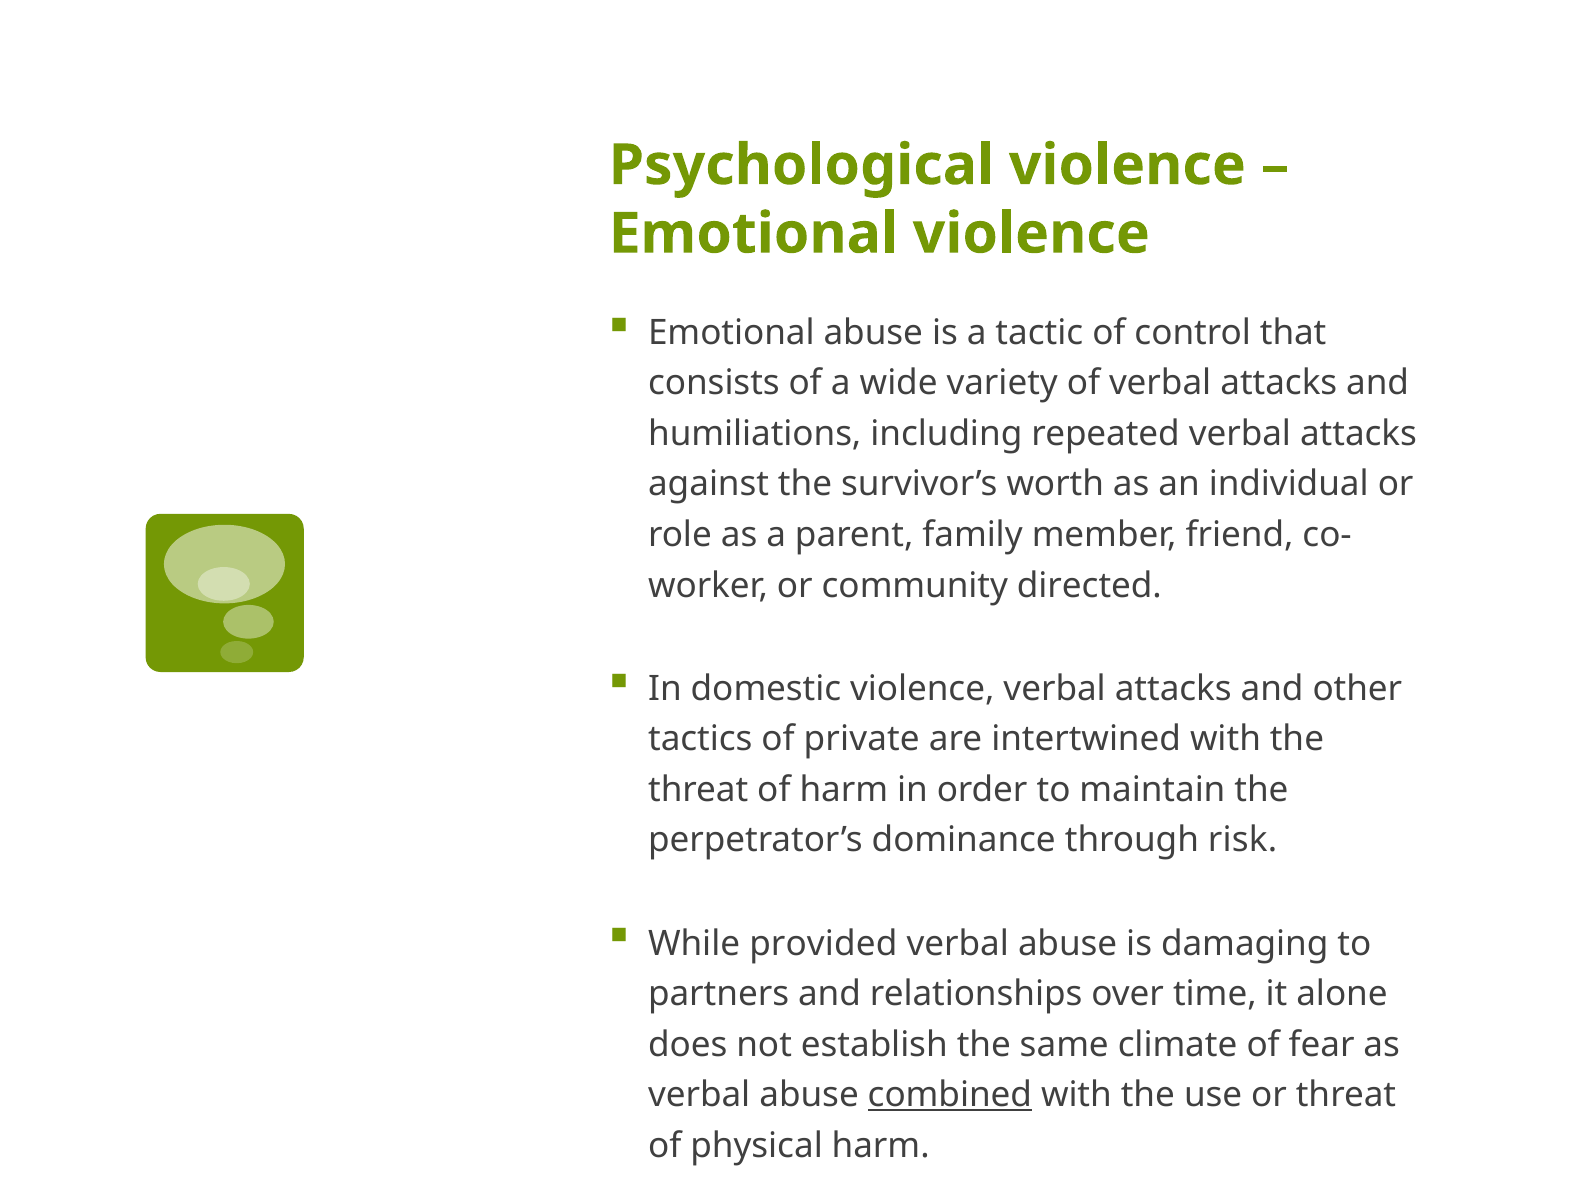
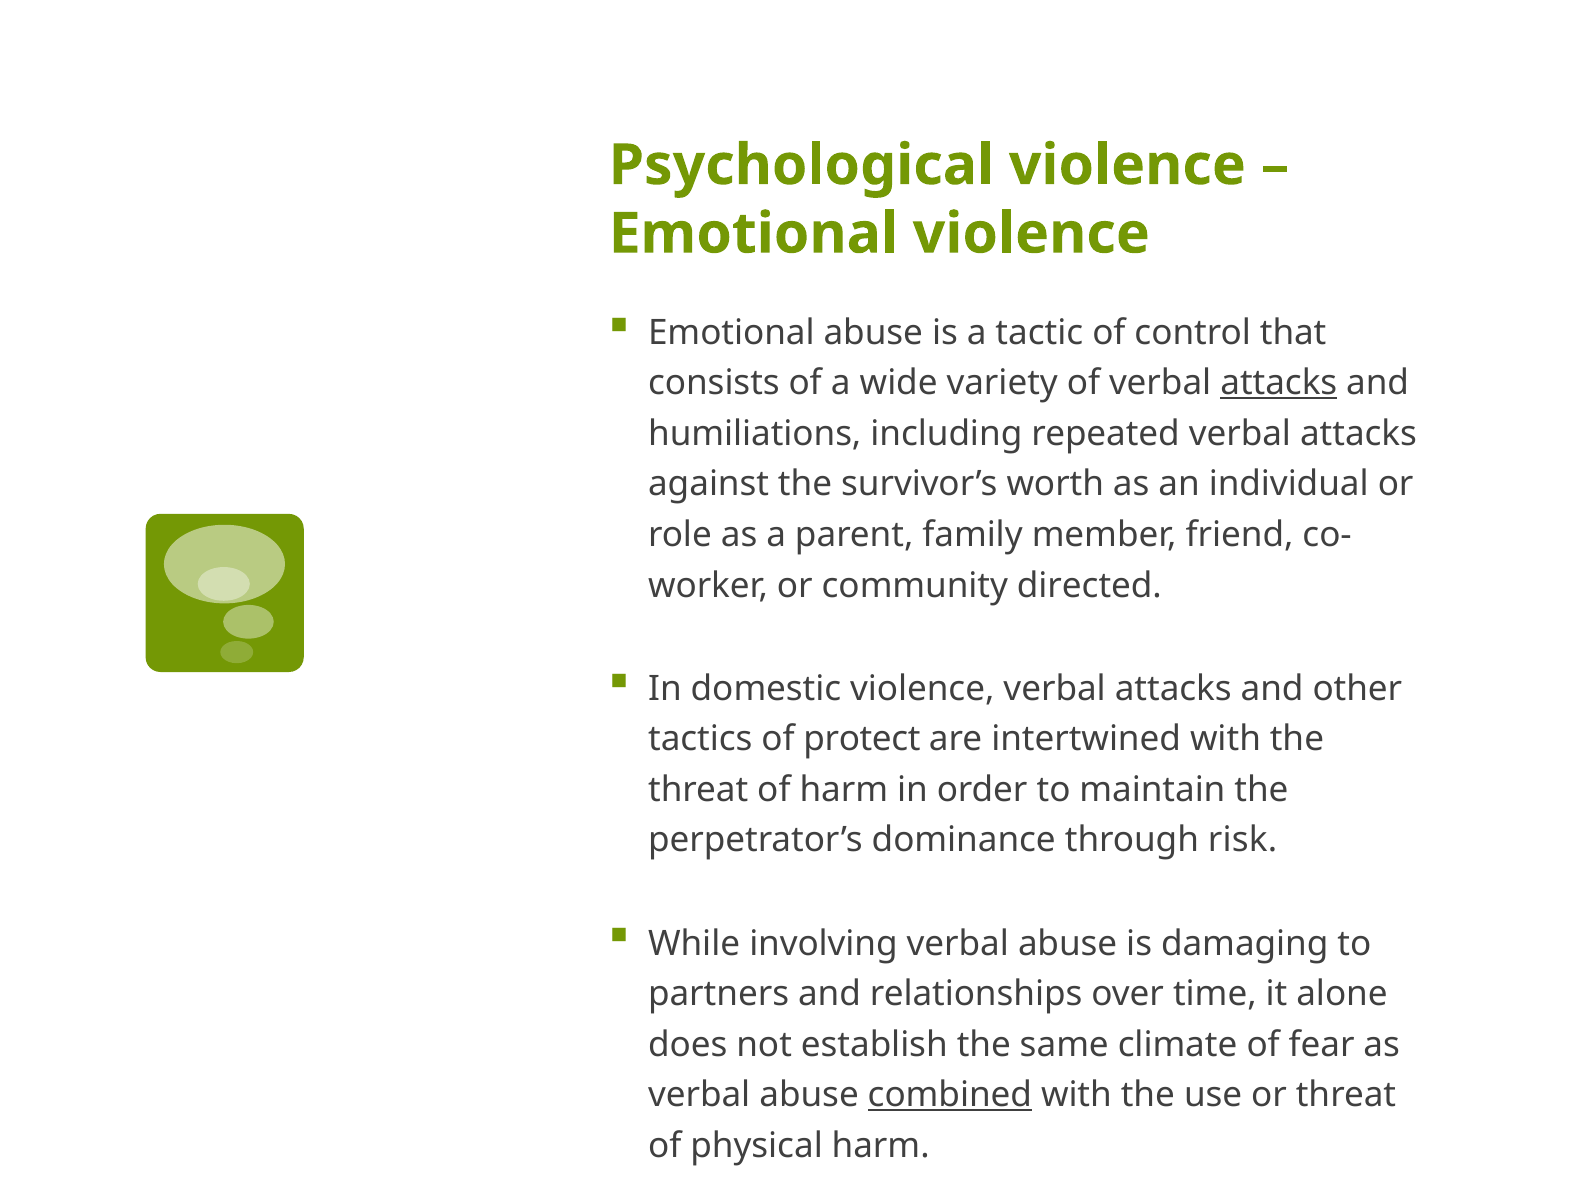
attacks underline: none -> present (1279, 383)
private: private -> protect (862, 739)
provided: provided -> involving (823, 943)
